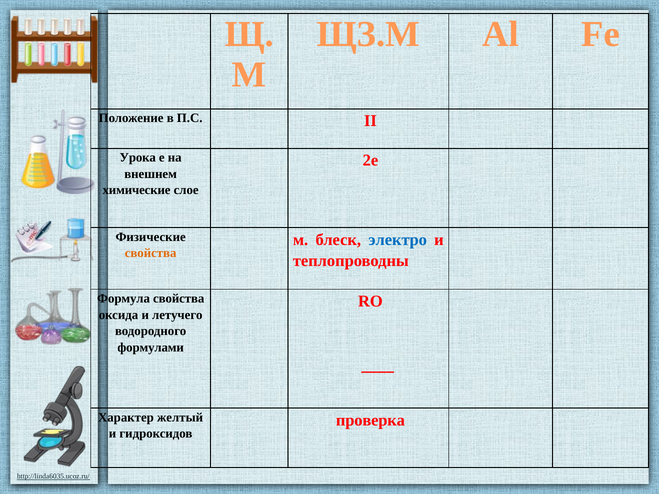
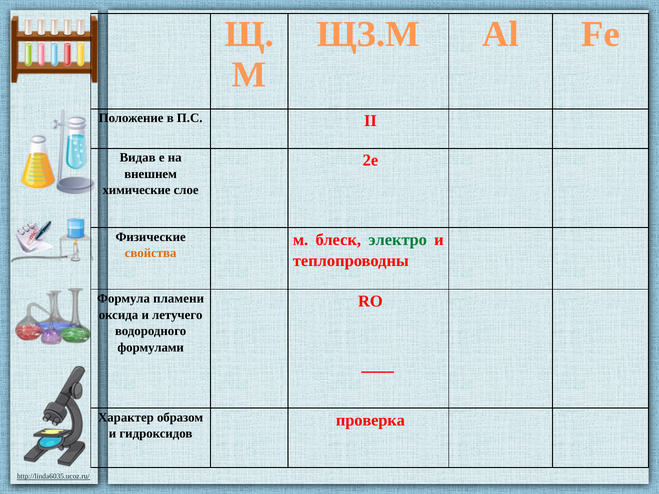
Урока: Урока -> Видав (138, 158)
электро colour: blue -> green (398, 240)
Формула свойства: свойства -> пламени (179, 299)
желтый: желтый -> образом (180, 418)
